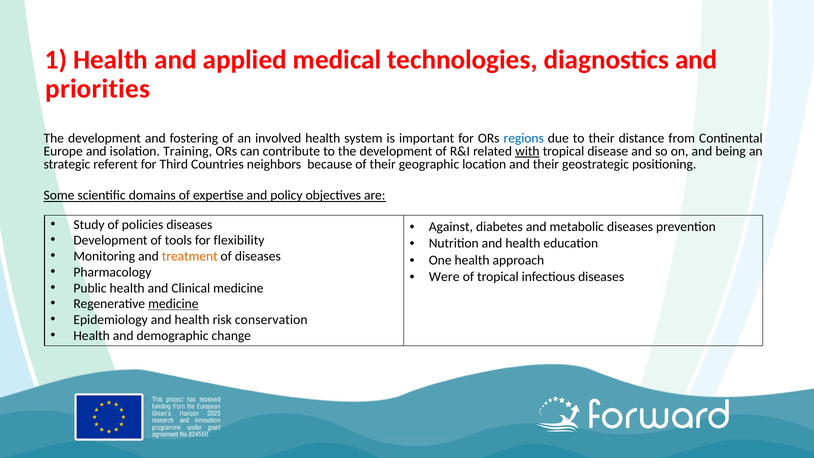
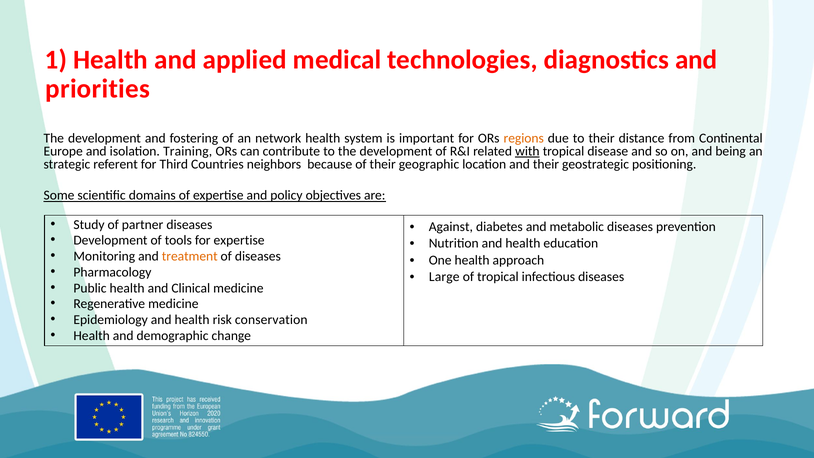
involved: involved -> network (278, 138)
regions colour: blue -> orange (524, 138)
policies: policies -> partner (143, 225)
for flexibility: flexibility -> expertise (239, 240)
Were: Were -> Large (444, 277)
medicine underline: present -> none (173, 304)
